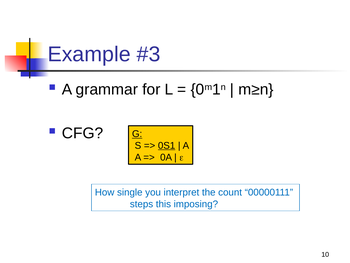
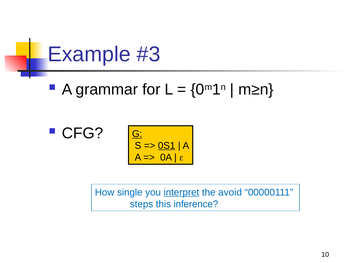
interpret underline: none -> present (181, 192)
count: count -> avoid (230, 192)
imposing: imposing -> inference (196, 204)
